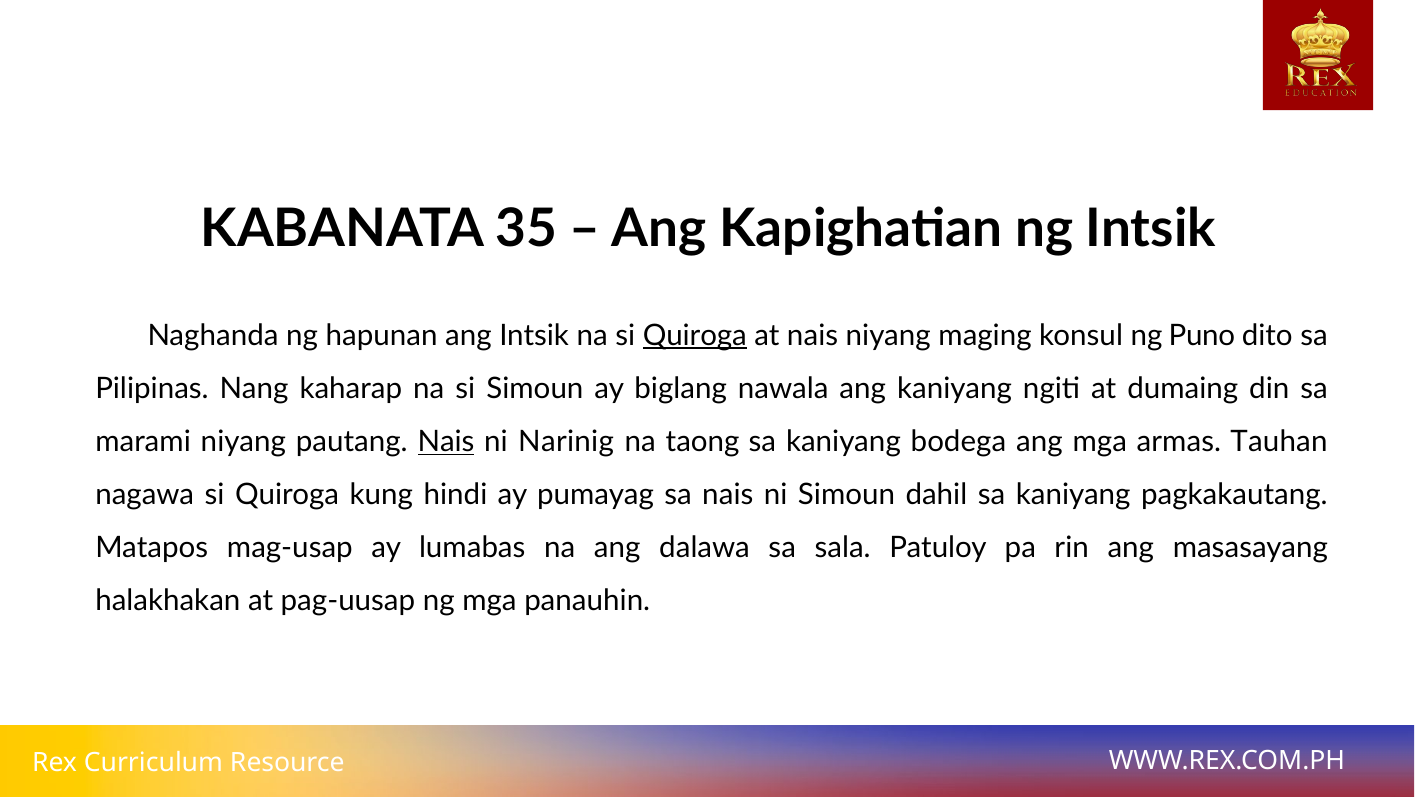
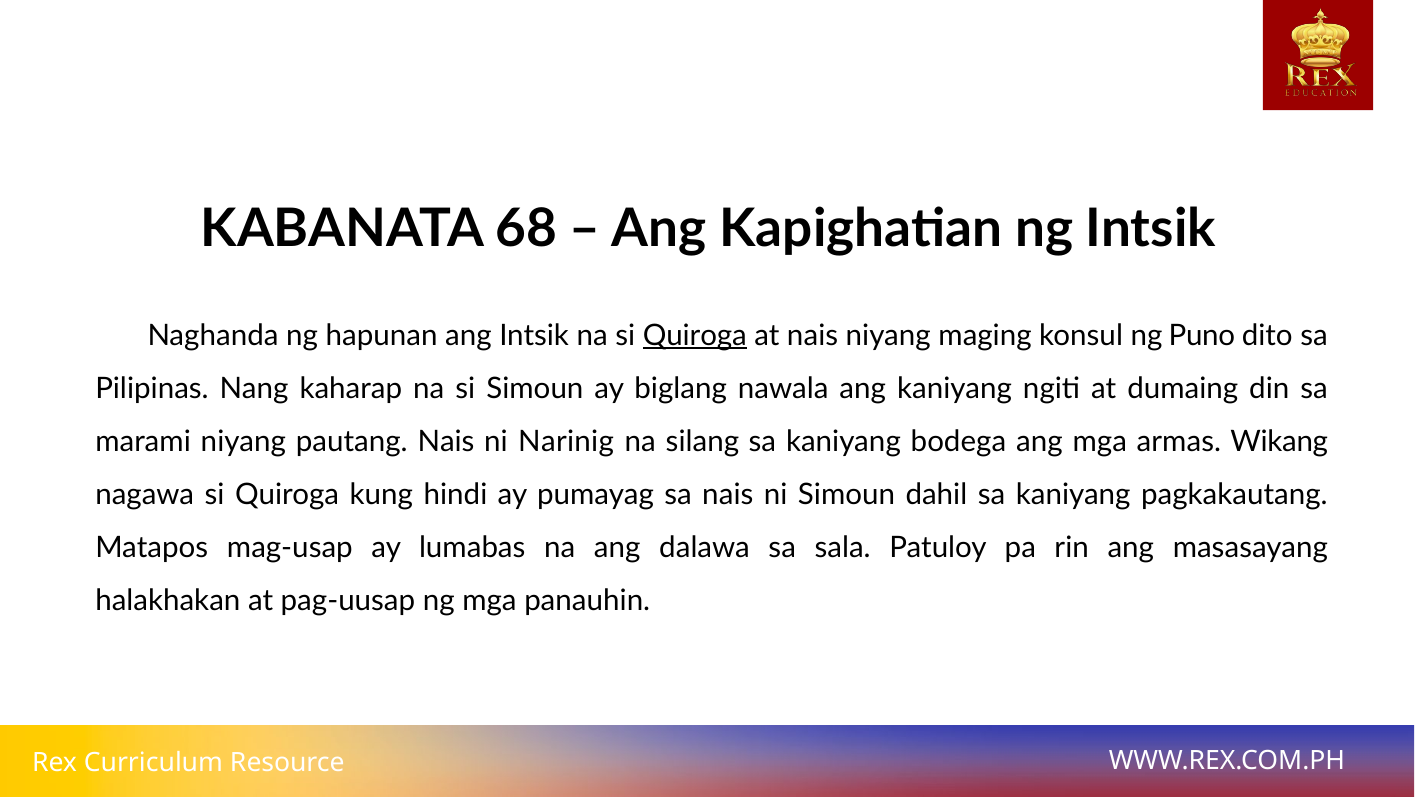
35: 35 -> 68 (526, 229)
Nais underline: present -> none (446, 442)
taong: taong -> silang (703, 442)
Tauhan: Tauhan -> Wikang (1279, 442)
